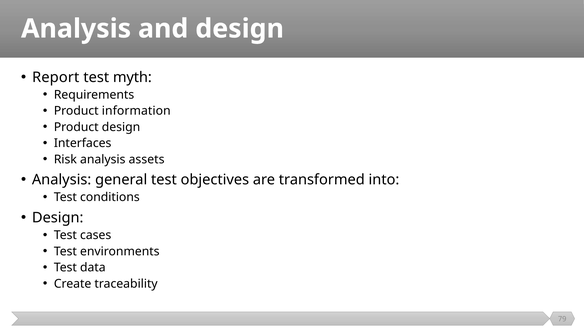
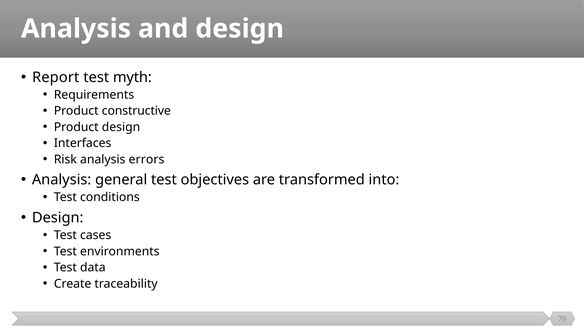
information: information -> constructive (136, 111)
assets: assets -> errors (147, 160)
